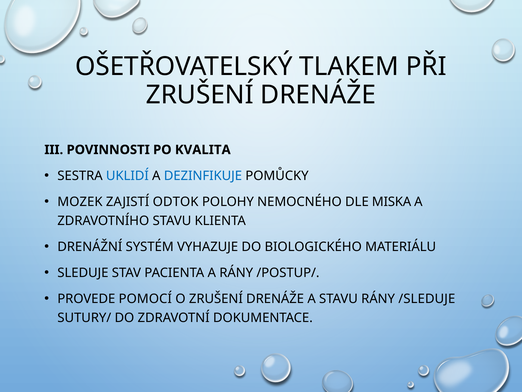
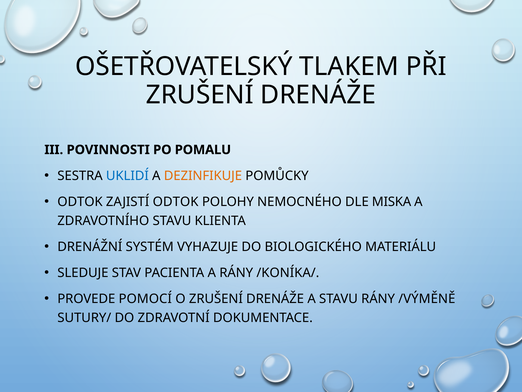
KVALITA: KVALITA -> POMALU (203, 150)
DEZINFIKUJE colour: blue -> orange (203, 176)
MOZEK: MOZEK -> ODTOK (80, 202)
/POSTUP/: /POSTUP/ -> /KONÍKA/ (288, 273)
/SLEDUJE: /SLEDUJE -> /VÝMĚNĚ (427, 299)
